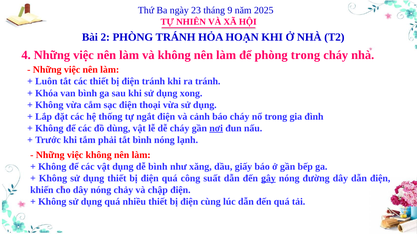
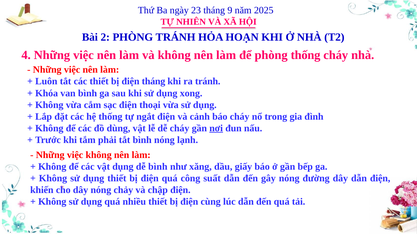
phòng trong: trong -> thống (306, 55)
điện tránh: tránh -> tháng (154, 82)
gây underline: present -> none (268, 178)
